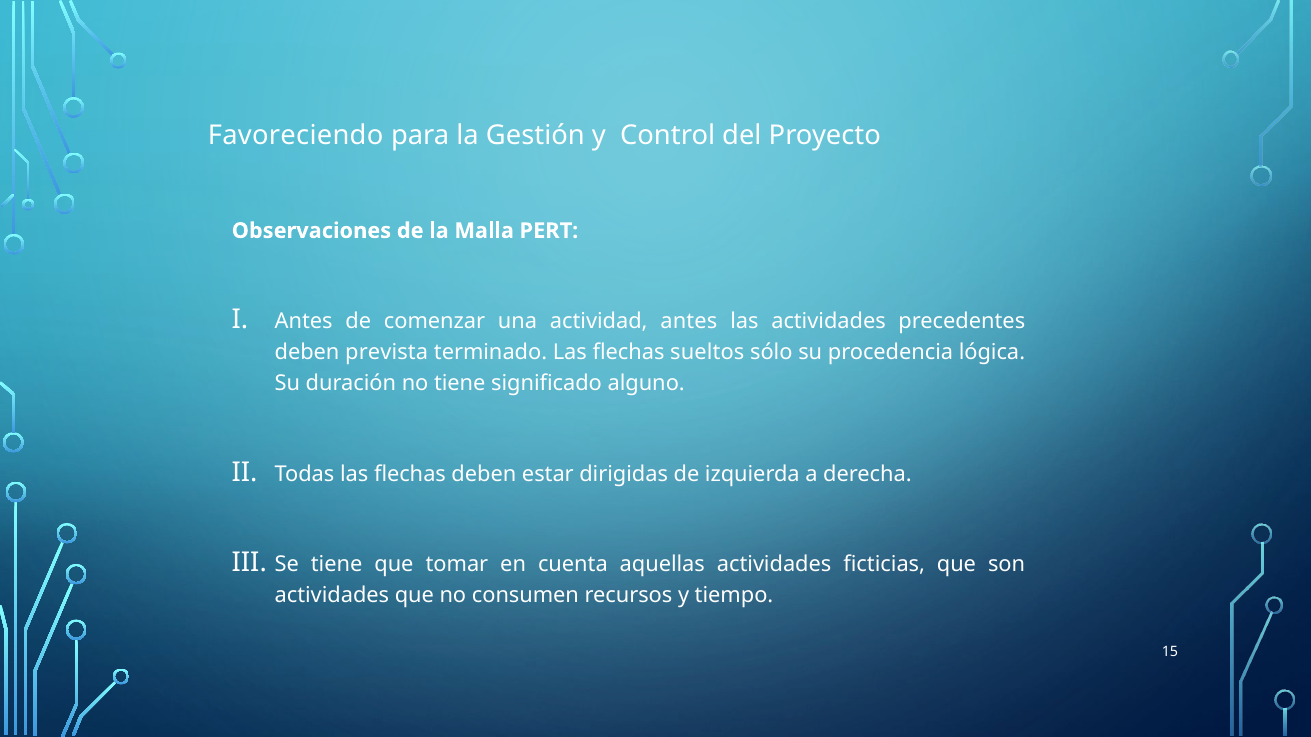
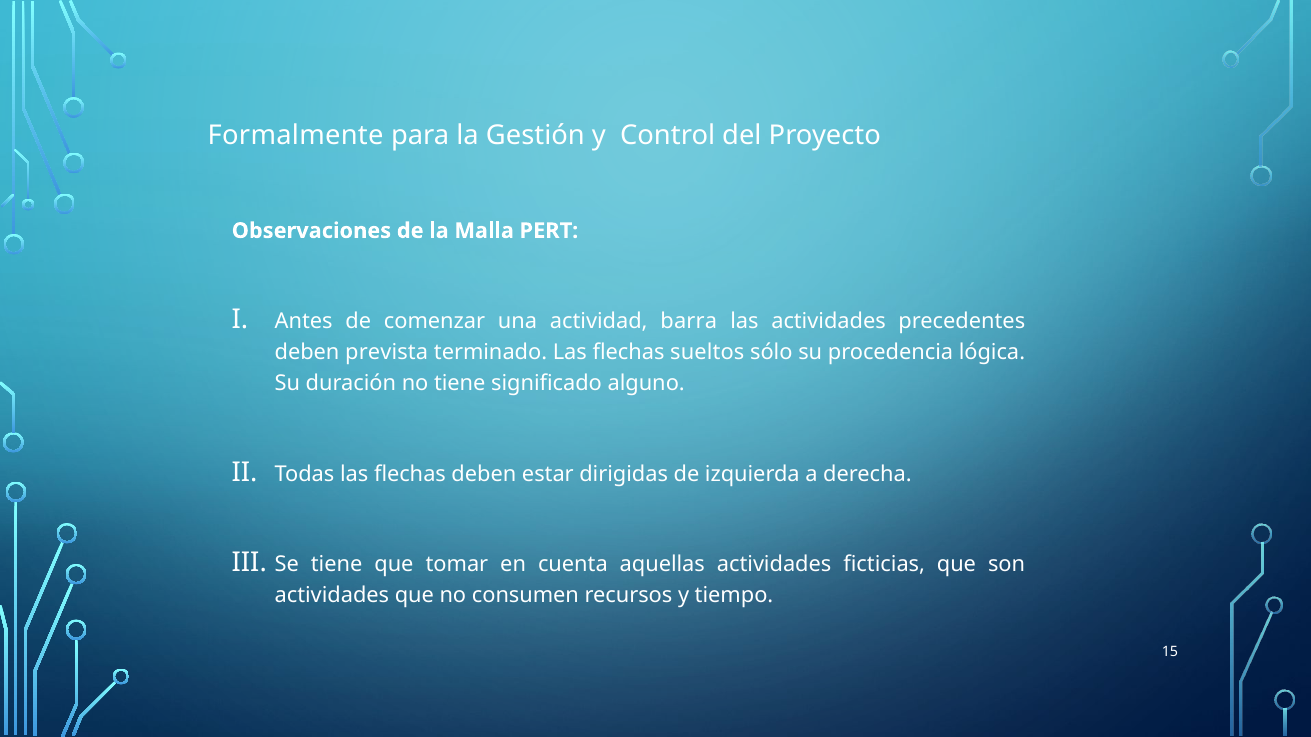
Favoreciendo: Favoreciendo -> Formalmente (296, 135)
actividad antes: antes -> barra (689, 321)
